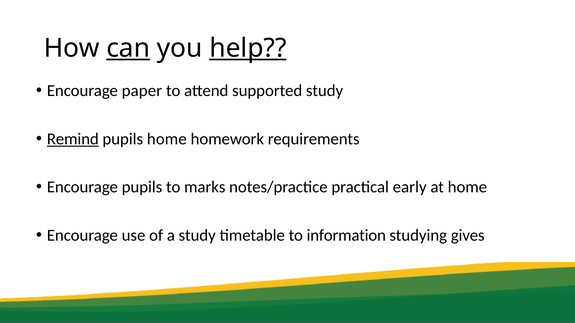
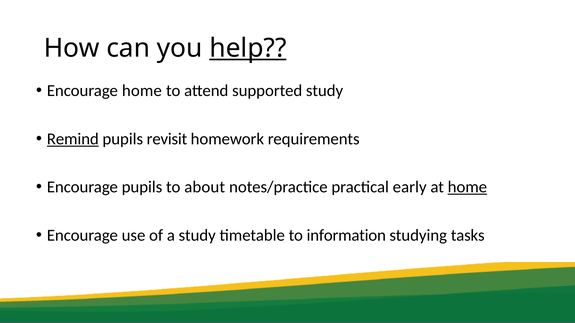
can underline: present -> none (128, 48)
Encourage paper: paper -> home (142, 91)
pupils home: home -> revisit (167, 139)
marks: marks -> about (205, 187)
home underline: none -> present (467, 187)
gives: gives -> tasks (468, 236)
